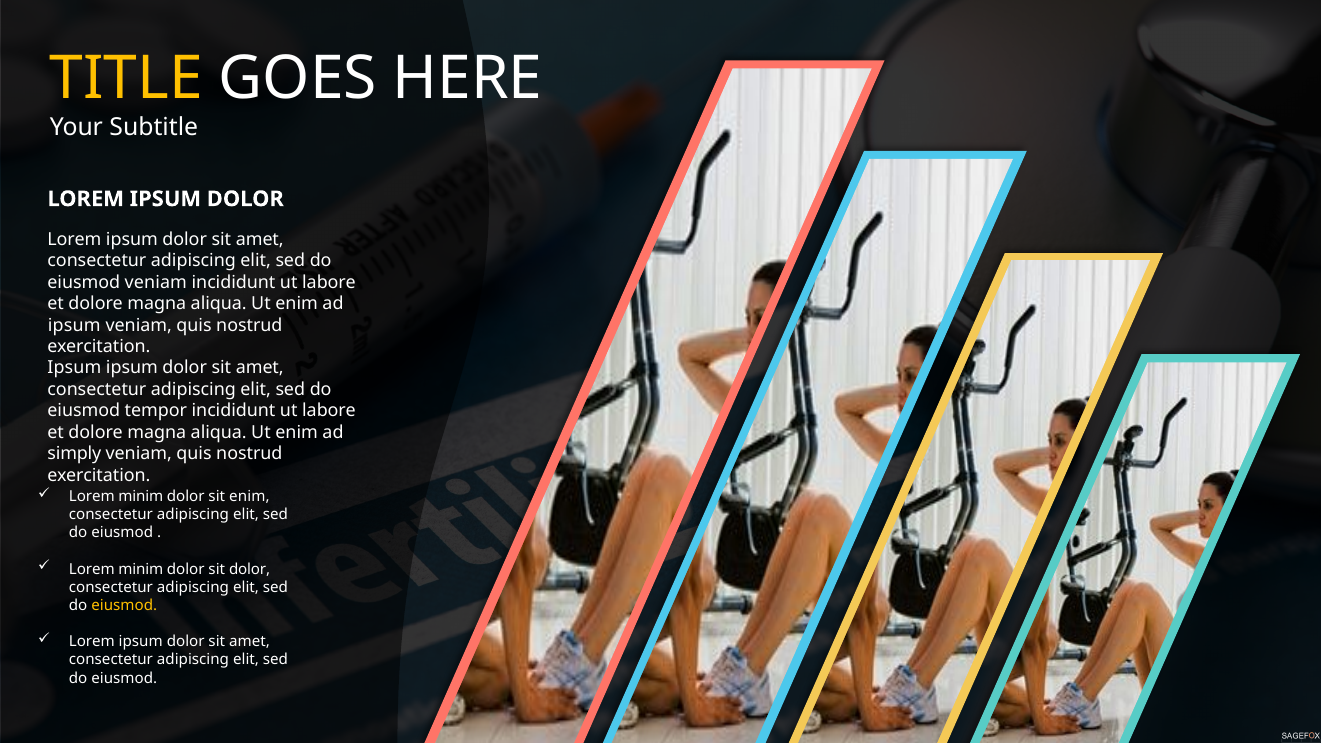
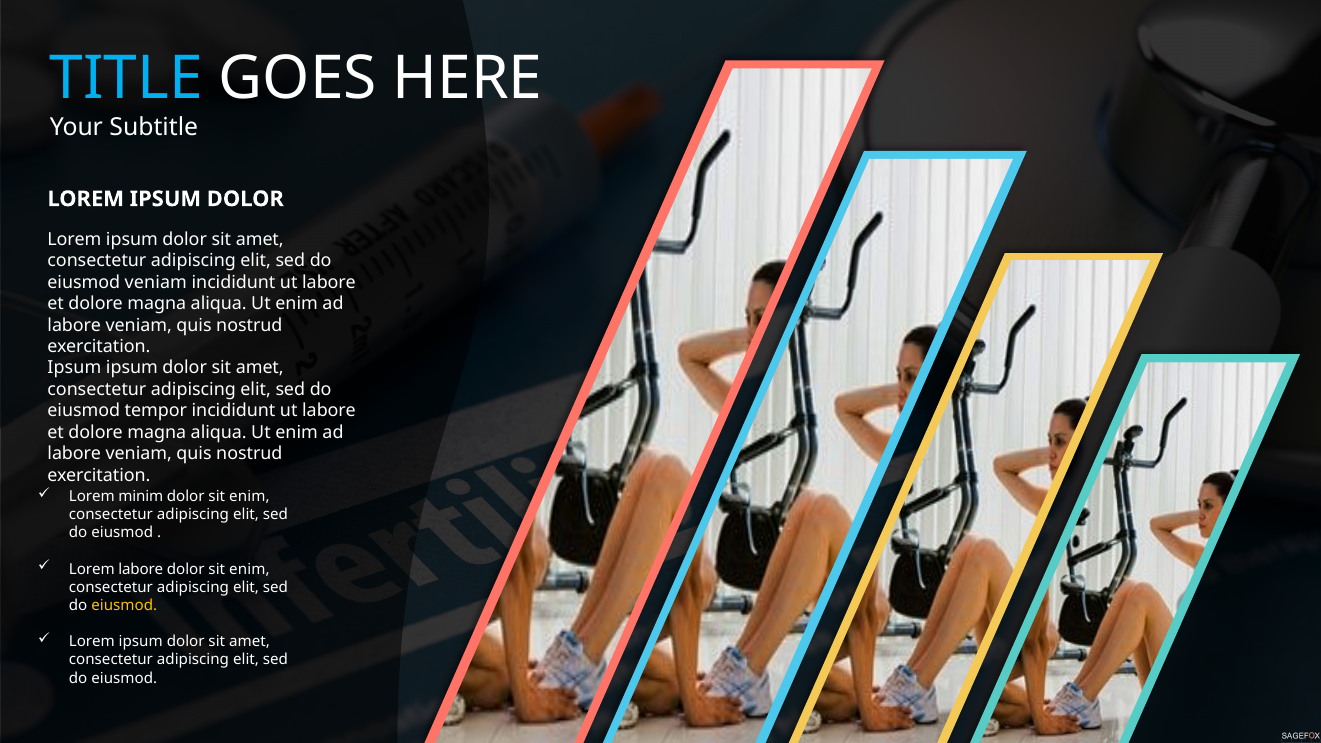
TITLE colour: yellow -> light blue (126, 78)
ipsum: ipsum -> labore (74, 325)
simply: simply -> labore (74, 454)
minim: minim -> labore (141, 569)
dolor: dolor -> enim (249, 569)
